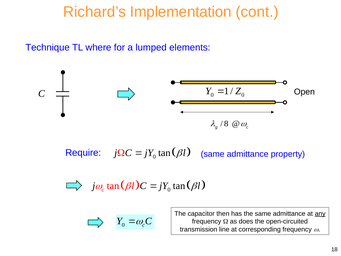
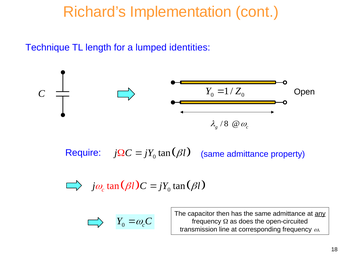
where: where -> length (98, 47)
elements: elements -> identities (190, 47)
